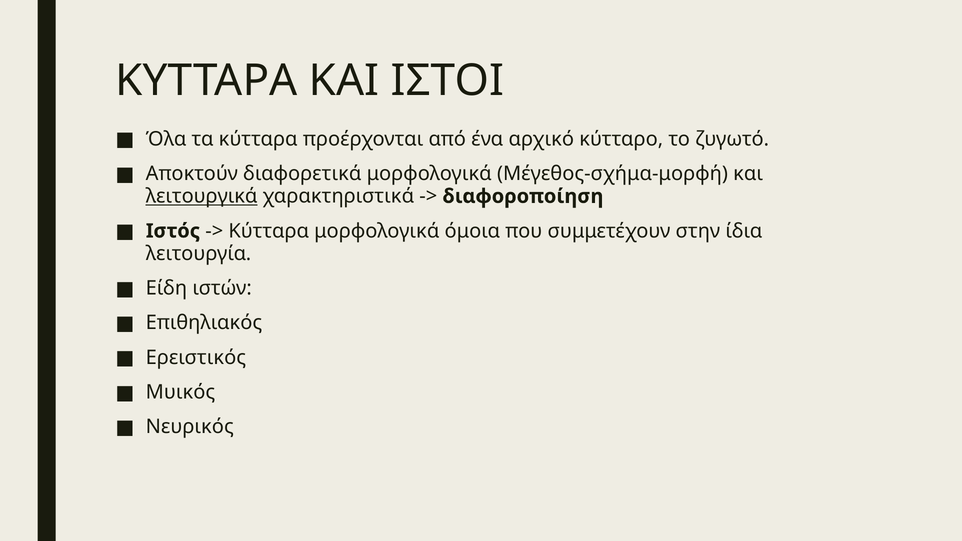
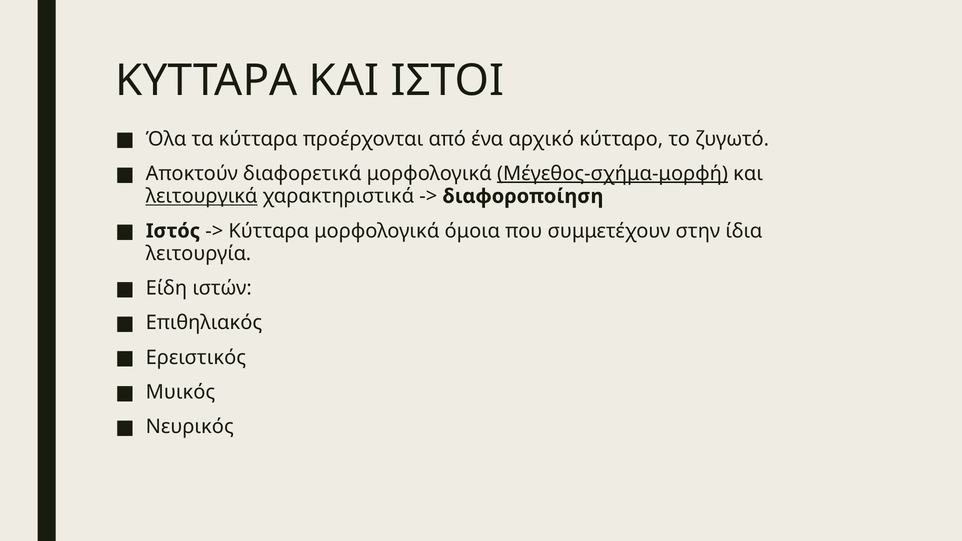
Μέγεθος-σχήμα-μορφή underline: none -> present (612, 174)
